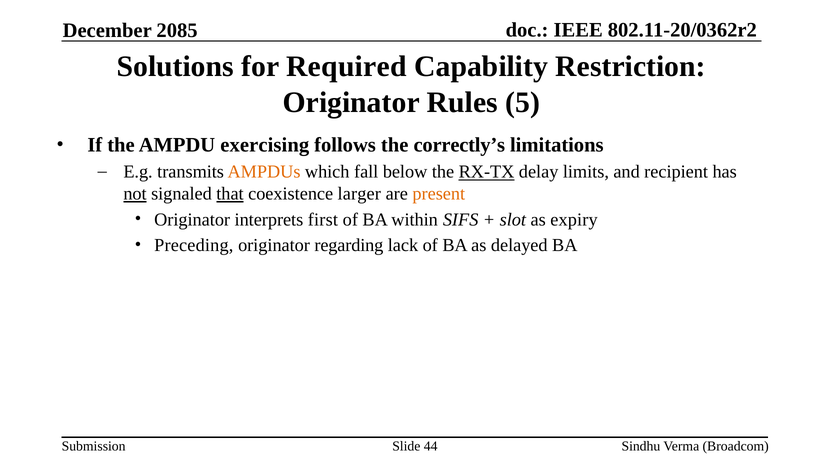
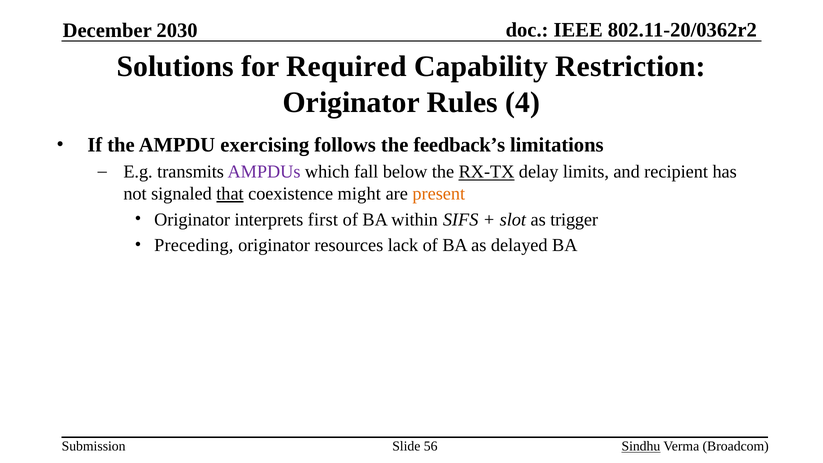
2085: 2085 -> 2030 (177, 30)
5: 5 -> 4 (523, 102)
correctly’s: correctly’s -> feedback’s (459, 145)
AMPDUs colour: orange -> purple (264, 172)
not underline: present -> none (135, 194)
larger: larger -> might (359, 194)
expiry: expiry -> trigger (574, 219)
regarding: regarding -> resources (349, 245)
44: 44 -> 56 (431, 446)
Sindhu underline: none -> present (641, 446)
